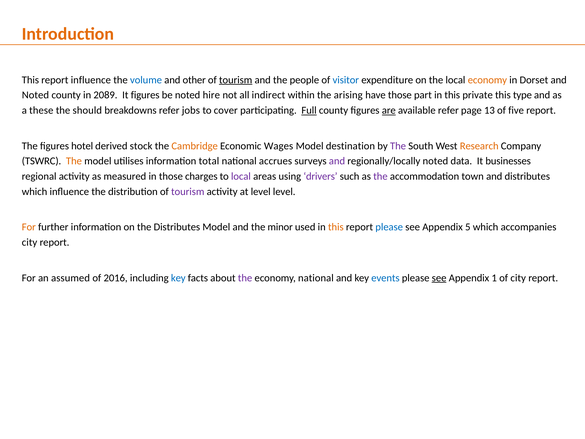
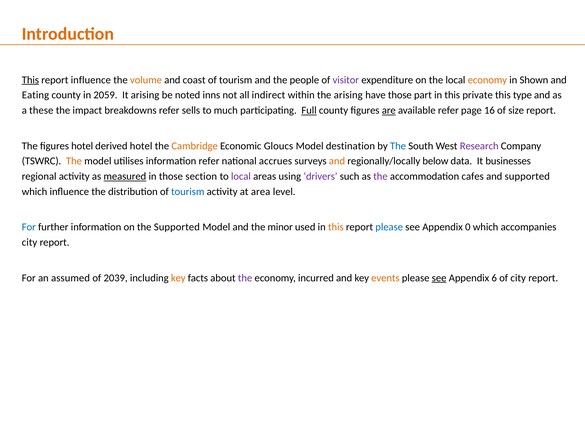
This underline: none -> present (30, 80)
volume colour: blue -> orange (146, 80)
other: other -> coast (194, 80)
tourism underline: present -> none (236, 80)
visitor colour: blue -> purple (346, 80)
Dorset: Dorset -> Shown (534, 80)
Noted: Noted -> Eating (35, 95)
2089: 2089 -> 2059 (105, 95)
It figures: figures -> arising (145, 95)
hire: hire -> inns (211, 95)
should: should -> impact (87, 110)
jobs: jobs -> sells (191, 110)
cover: cover -> much (226, 110)
13: 13 -> 16 (489, 110)
five: five -> size (516, 110)
derived stock: stock -> hotel (141, 146)
Wages: Wages -> Gloucs (279, 146)
The colour: purple -> blue (398, 146)
Research colour: orange -> purple (479, 146)
information total: total -> refer (209, 161)
and colour: purple -> orange (337, 161)
regionally/locally noted: noted -> below (435, 161)
measured underline: none -> present (125, 176)
charges: charges -> section (201, 176)
town: town -> cafes (473, 176)
and distributes: distributes -> supported (527, 176)
tourism colour: purple -> blue (188, 191)
at level: level -> area (261, 191)
For colour: orange -> blue (29, 227)
the Distributes: Distributes -> Supported (177, 227)
5: 5 -> 0 (468, 227)
2016: 2016 -> 2039 (116, 278)
key colour: blue -> orange (178, 278)
economy national: national -> incurred (316, 278)
events colour: blue -> orange (385, 278)
1: 1 -> 6 (494, 278)
